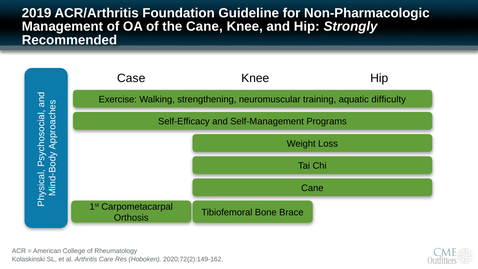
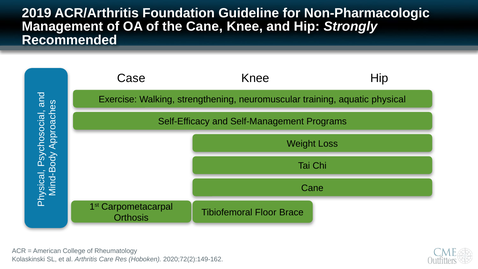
difficulty: difficulty -> physical (389, 99)
Bone: Bone -> Floor (266, 212)
